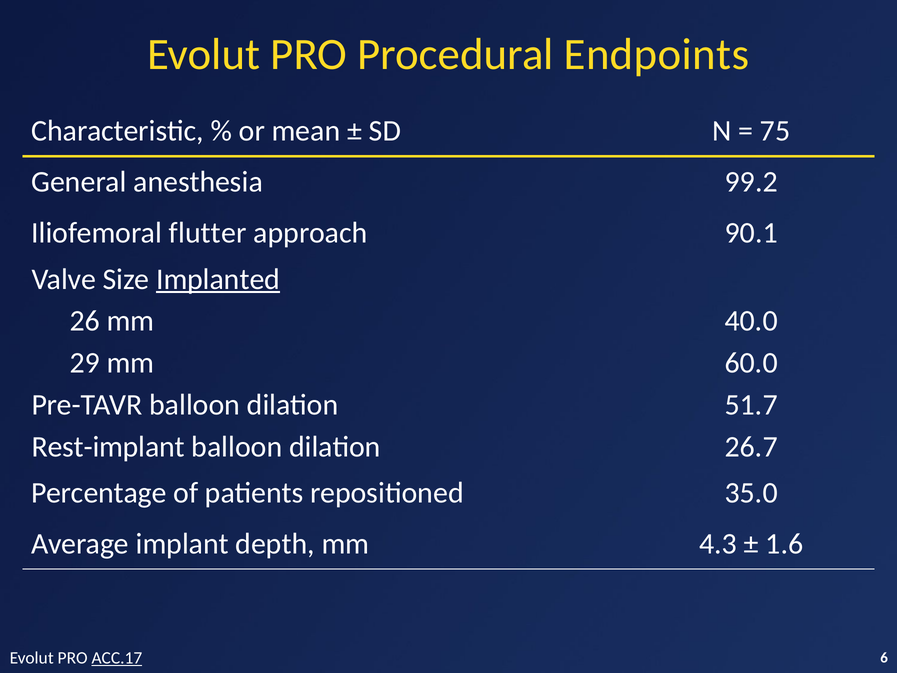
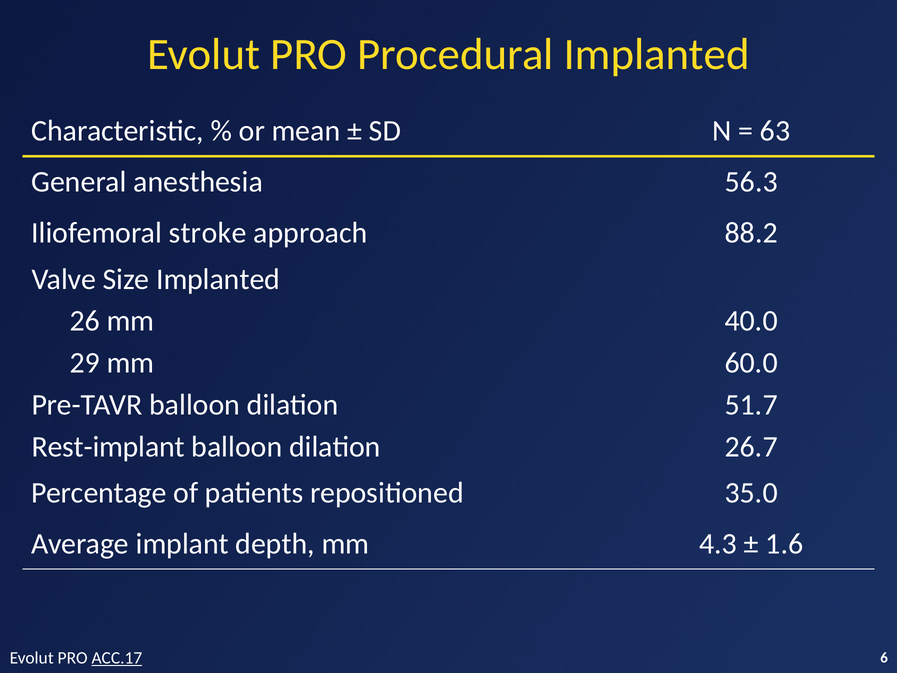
Procedural Endpoints: Endpoints -> Implanted (657, 54)
75: 75 -> 63 (775, 131)
99.2: 99.2 -> 56.3 (751, 182)
flutter: flutter -> stroke (208, 233)
90.1: 90.1 -> 88.2 (751, 233)
Implanted underline: present -> none (218, 279)
